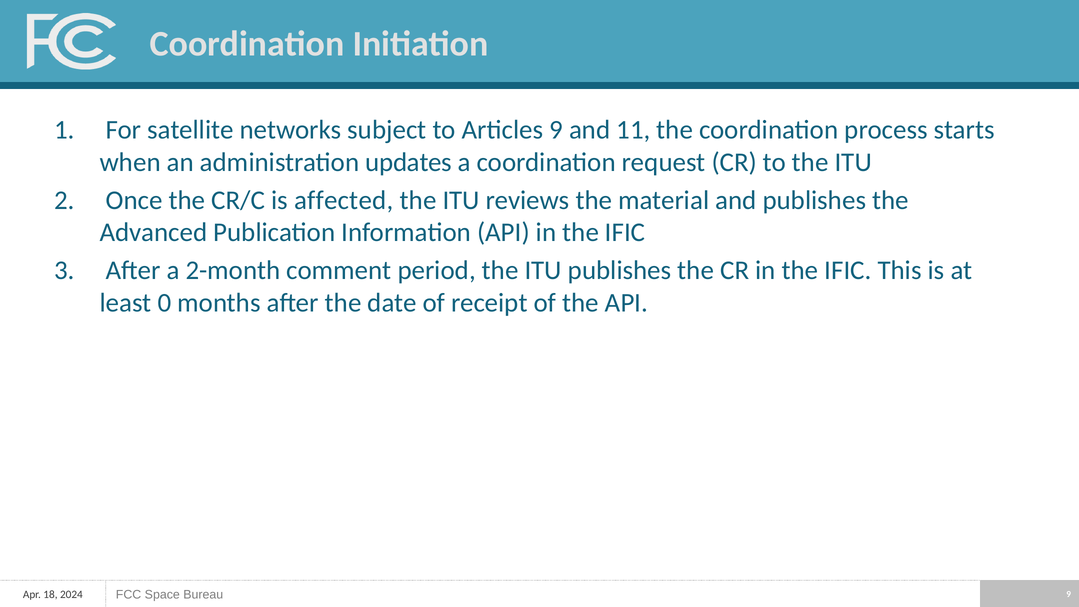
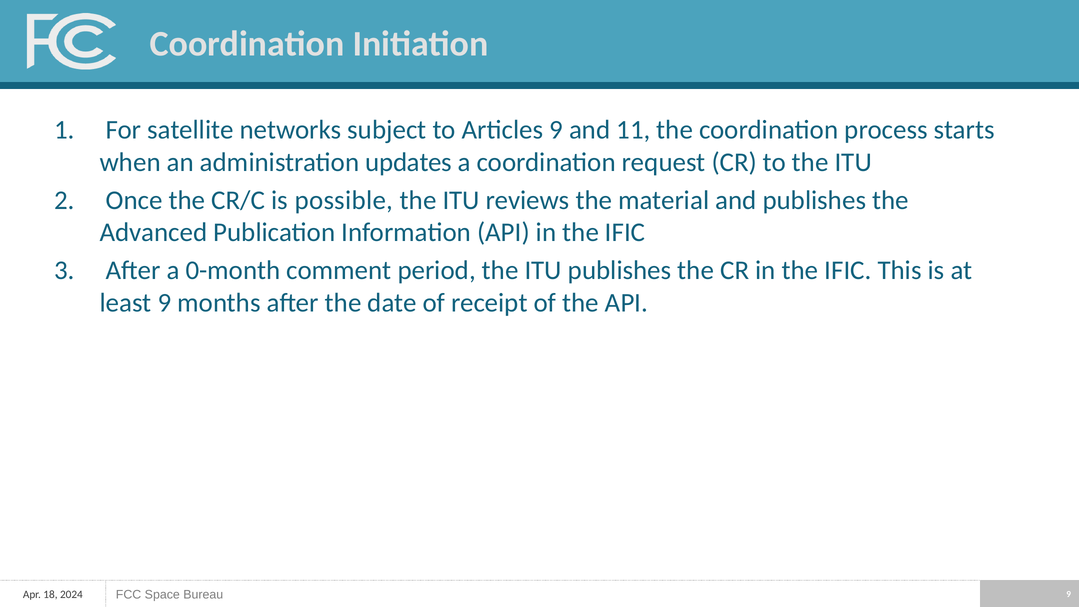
affected: affected -> possible (344, 200)
2-month: 2-month -> 0-month (233, 270)
least 0: 0 -> 9 (164, 303)
